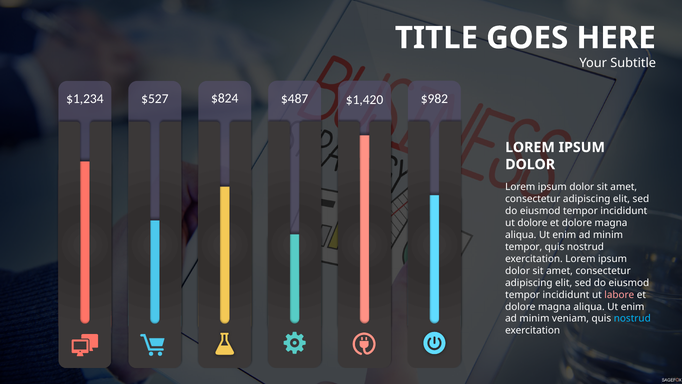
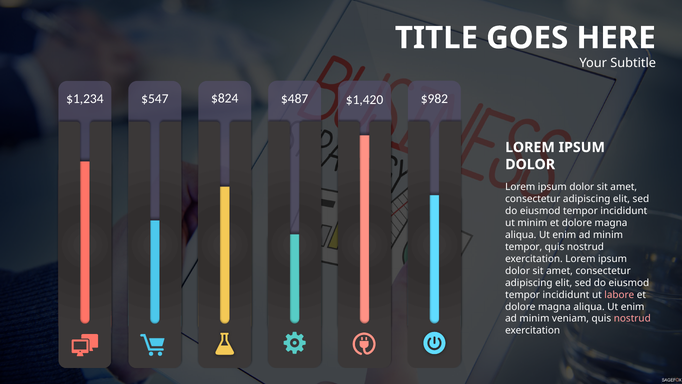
$527: $527 -> $547 (155, 99)
ut dolore: dolore -> minim (532, 223)
nostrud colour: light blue -> pink (632, 318)
